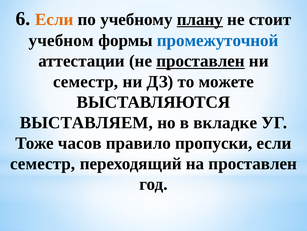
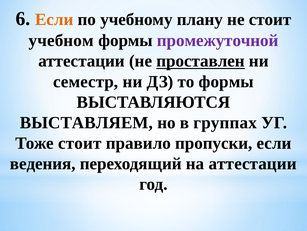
плану underline: present -> none (200, 19)
промежуточной colour: blue -> purple (218, 40)
то можете: можете -> формы (226, 81)
вкладке: вкладке -> группах (225, 122)
Тоже часов: часов -> стоит (80, 143)
семестр: семестр -> ведения (43, 163)
на проставлен: проставлен -> аттестации (253, 163)
